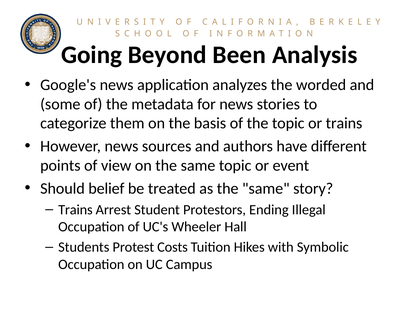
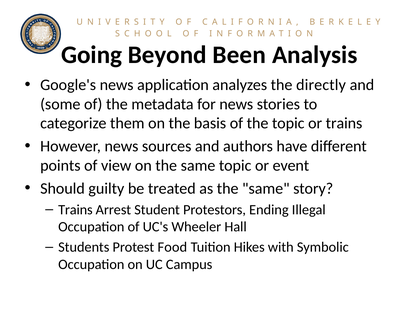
worded: worded -> directly (321, 85)
belief: belief -> guilty (106, 188)
Costs: Costs -> Food (172, 247)
